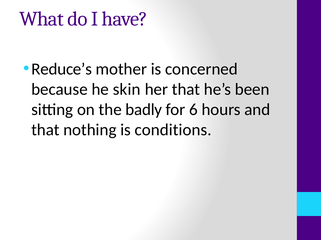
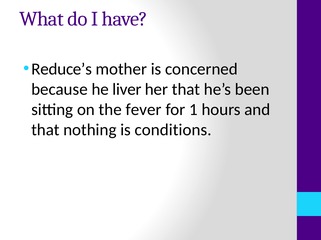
skin: skin -> liver (127, 89)
badly: badly -> fever (144, 110)
6: 6 -> 1 (193, 110)
